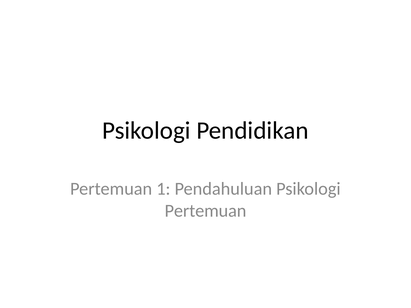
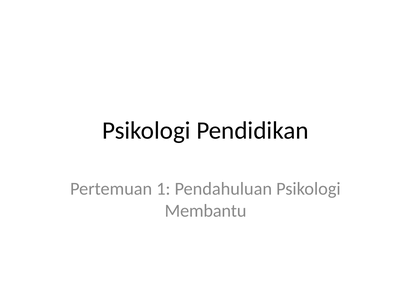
Pertemuan: Pertemuan -> Membantu (206, 211)
